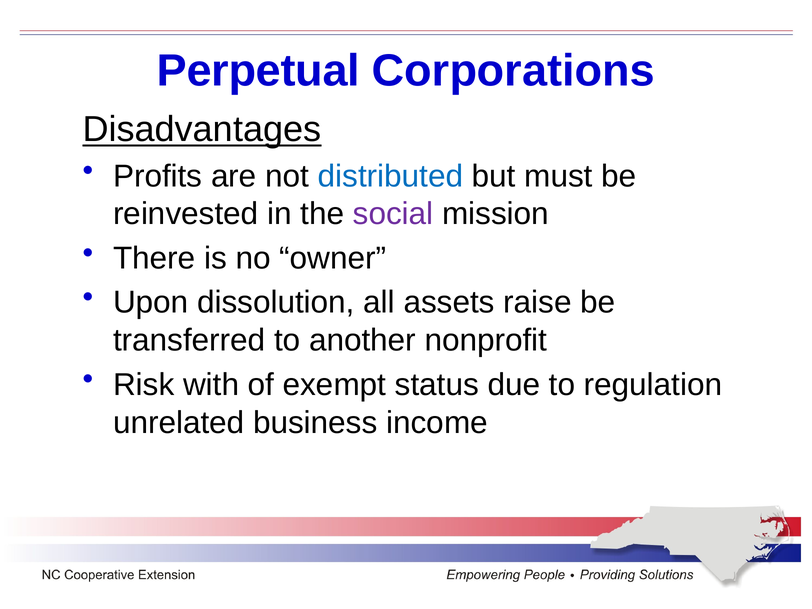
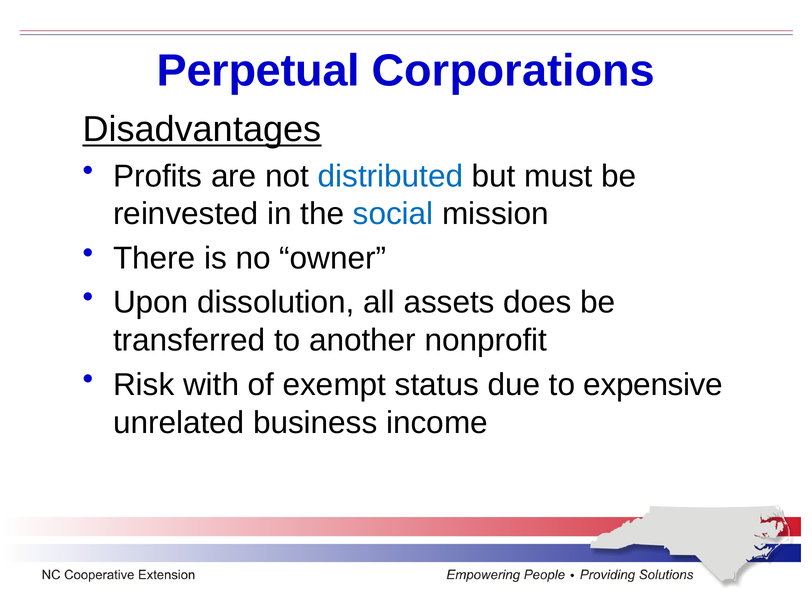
social colour: purple -> blue (393, 214)
raise: raise -> does (538, 303)
regulation: regulation -> expensive (653, 385)
